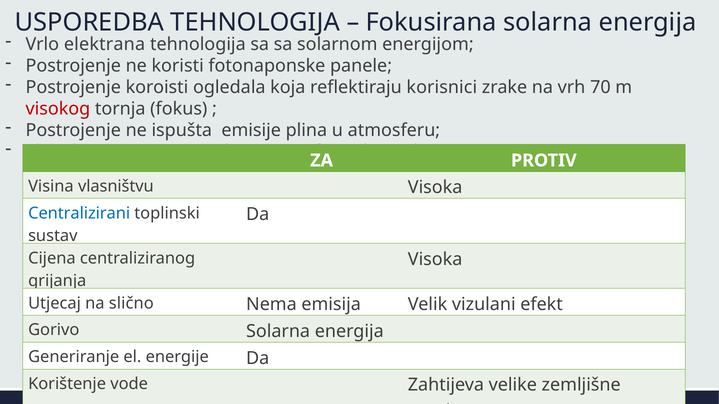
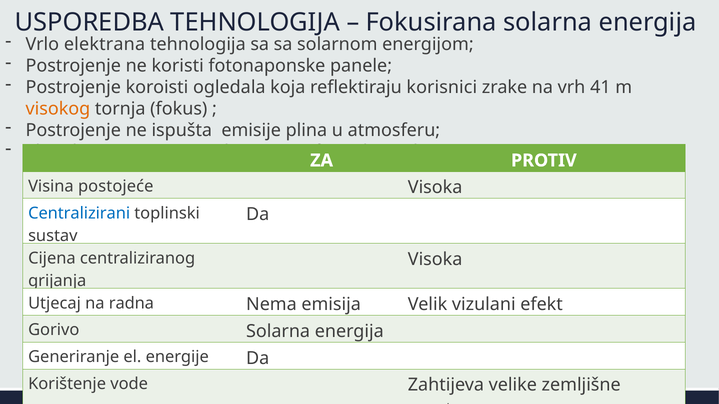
70: 70 -> 41 (600, 87)
visokog colour: red -> orange (58, 109)
vlasništvu: vlasništvu -> postojeće (116, 187)
slično: slično -> radna (131, 303)
